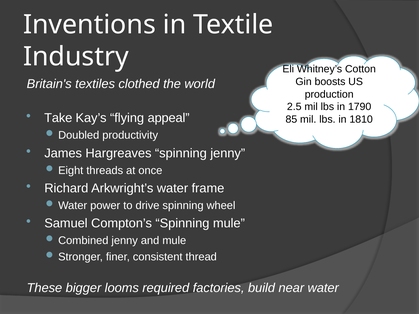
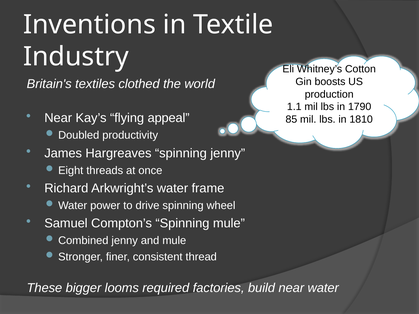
2.5: 2.5 -> 1.1 (294, 107)
Take: Take -> Near (58, 118)
